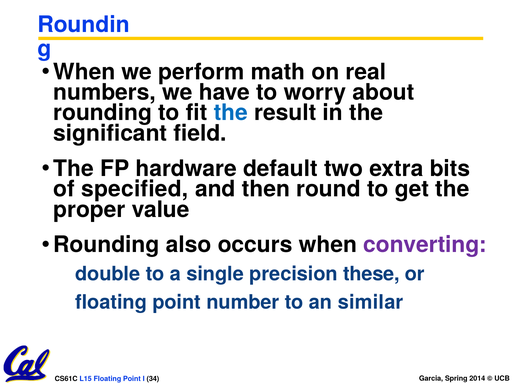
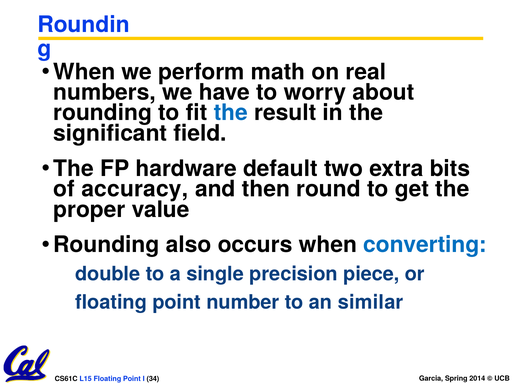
specified: specified -> accuracy (135, 189)
converting colour: purple -> blue (425, 245)
these: these -> piece (371, 274)
